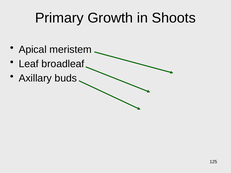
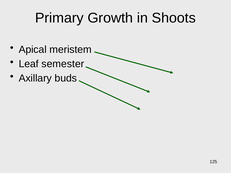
broadleaf: broadleaf -> semester (63, 64)
